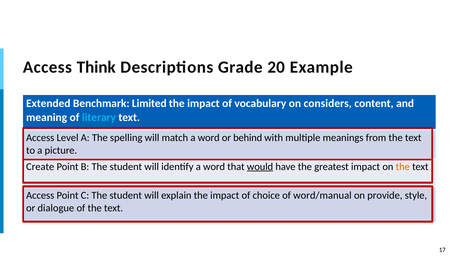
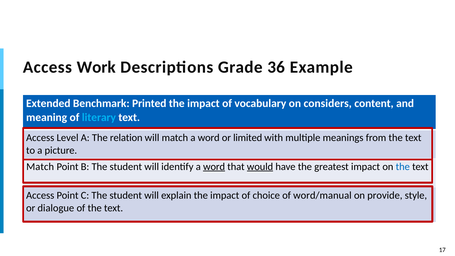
Think: Think -> Work (96, 67)
20: 20 -> 36 (276, 67)
Limited: Limited -> Printed (149, 103)
spelling: spelling -> relation (126, 138)
behind: behind -> limited (248, 138)
Create: Create -> Match (40, 167)
word underline: none -> present (214, 167)
the colour: orange -> blue (403, 167)
